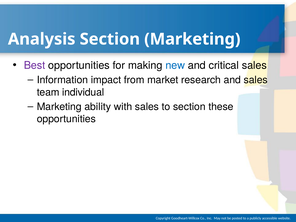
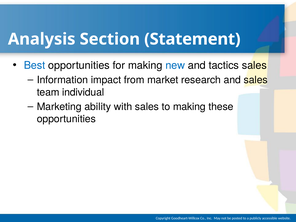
Section Marketing: Marketing -> Statement (192, 39)
Best colour: purple -> blue (35, 65)
critical: critical -> tactics (224, 65)
to section: section -> making (189, 107)
